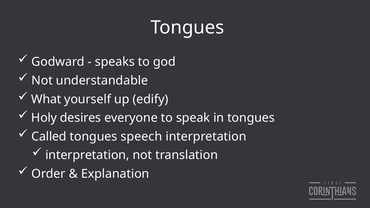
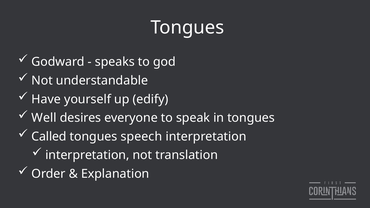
What: What -> Have (46, 99)
Holy: Holy -> Well (44, 118)
